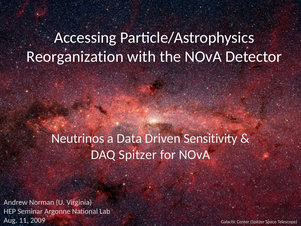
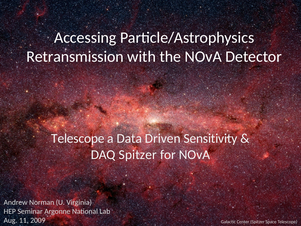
Reorganization: Reorganization -> Retransmission (75, 57)
Neutrinos: Neutrinos -> Telescope (78, 138)
